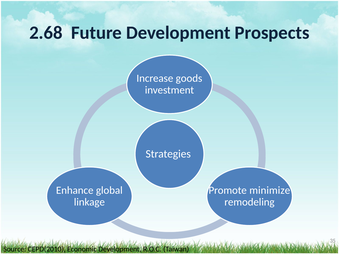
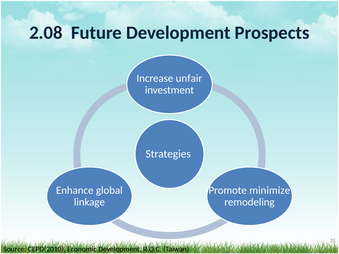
2.68: 2.68 -> 2.08 (46, 33)
goods: goods -> unfair (189, 78)
